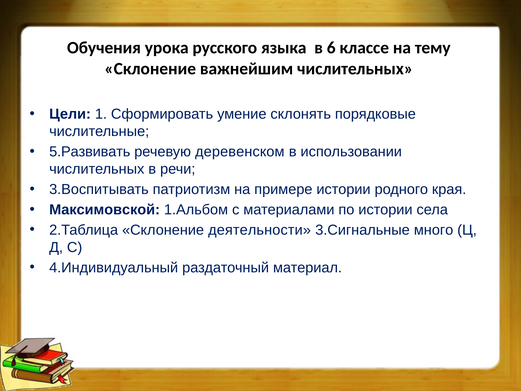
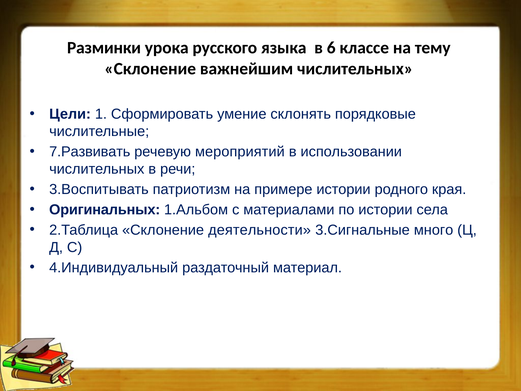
Обучения: Обучения -> Разминки (104, 48)
5.Развивать: 5.Развивать -> 7.Развивать (90, 152)
деревенском: деревенском -> мероприятий (240, 152)
Максимовской: Максимовской -> Оригинальных (105, 210)
